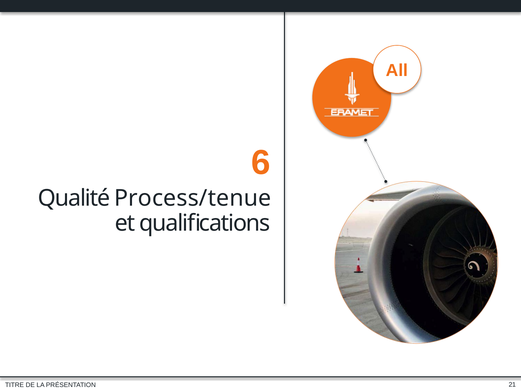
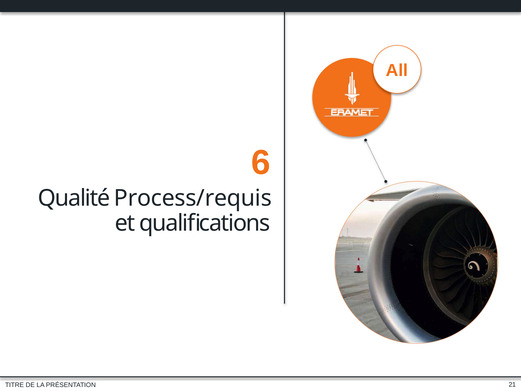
Process/tenue: Process/tenue -> Process/requis (193, 198)
